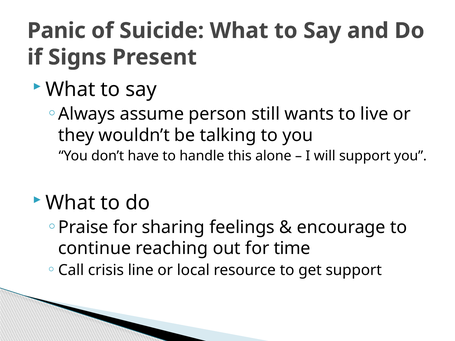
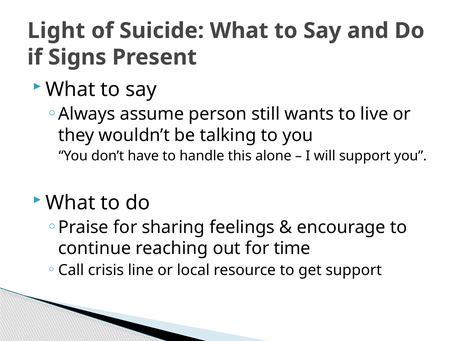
Panic: Panic -> Light (56, 31)
